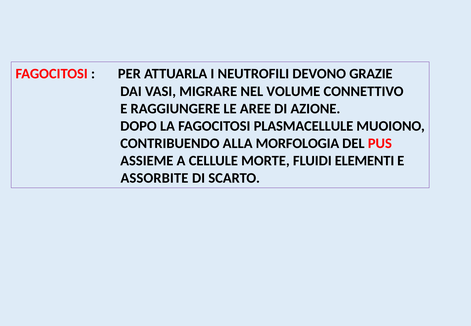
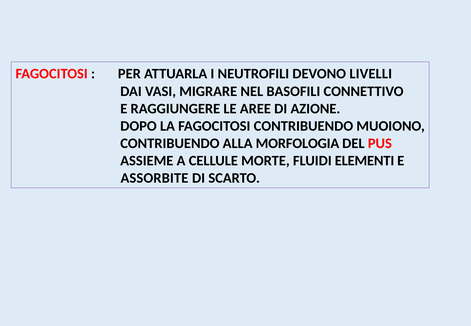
GRAZIE: GRAZIE -> LIVELLI (371, 74)
VOLUME: VOLUME -> BASOFILI (293, 91)
FAGOCITOSI PLASMACELLULE: PLASMACELLULE -> CONTRIBUENDO (303, 126)
